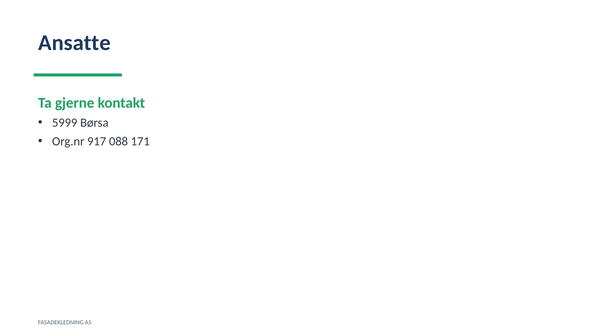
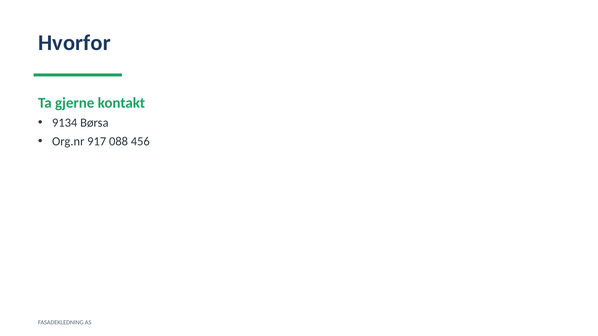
Ansatte: Ansatte -> Hvorfor (74, 43)
5999: 5999 -> 9134 (65, 123)
171: 171 -> 456 (140, 142)
